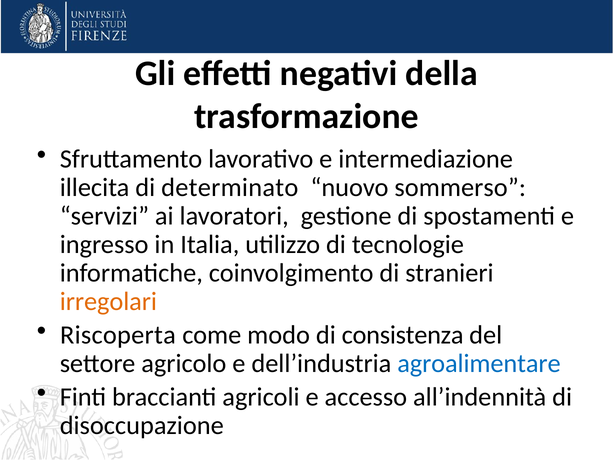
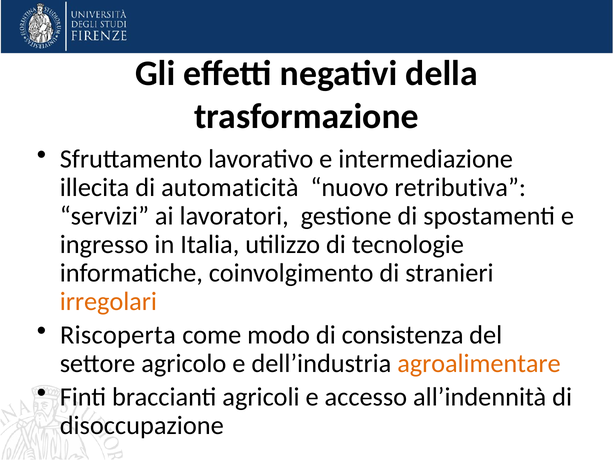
determinato: determinato -> automaticità (230, 187)
sommerso: sommerso -> retributiva (460, 187)
agroalimentare colour: blue -> orange (479, 364)
